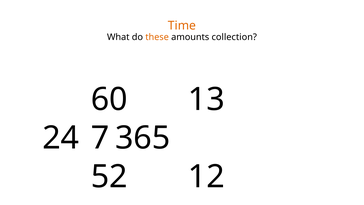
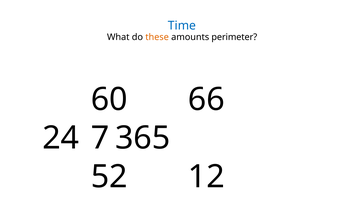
Time colour: orange -> blue (182, 26)
collection: collection -> perimeter (234, 37)
13: 13 -> 66 (206, 99)
